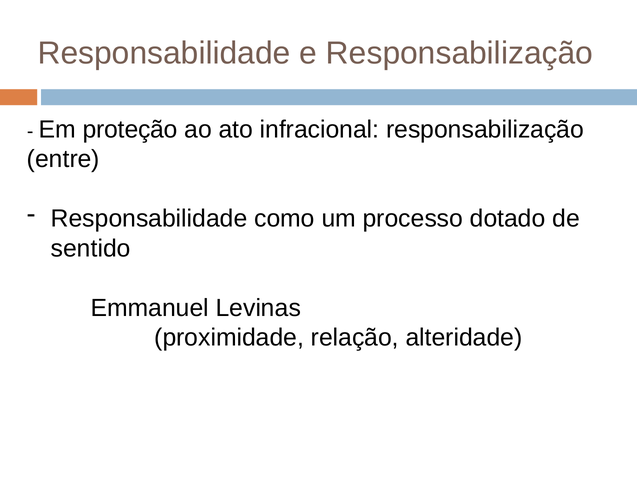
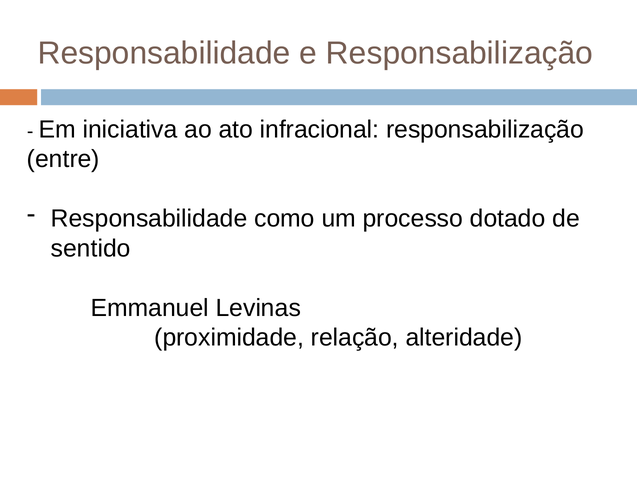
proteção: proteção -> iniciativa (130, 129)
